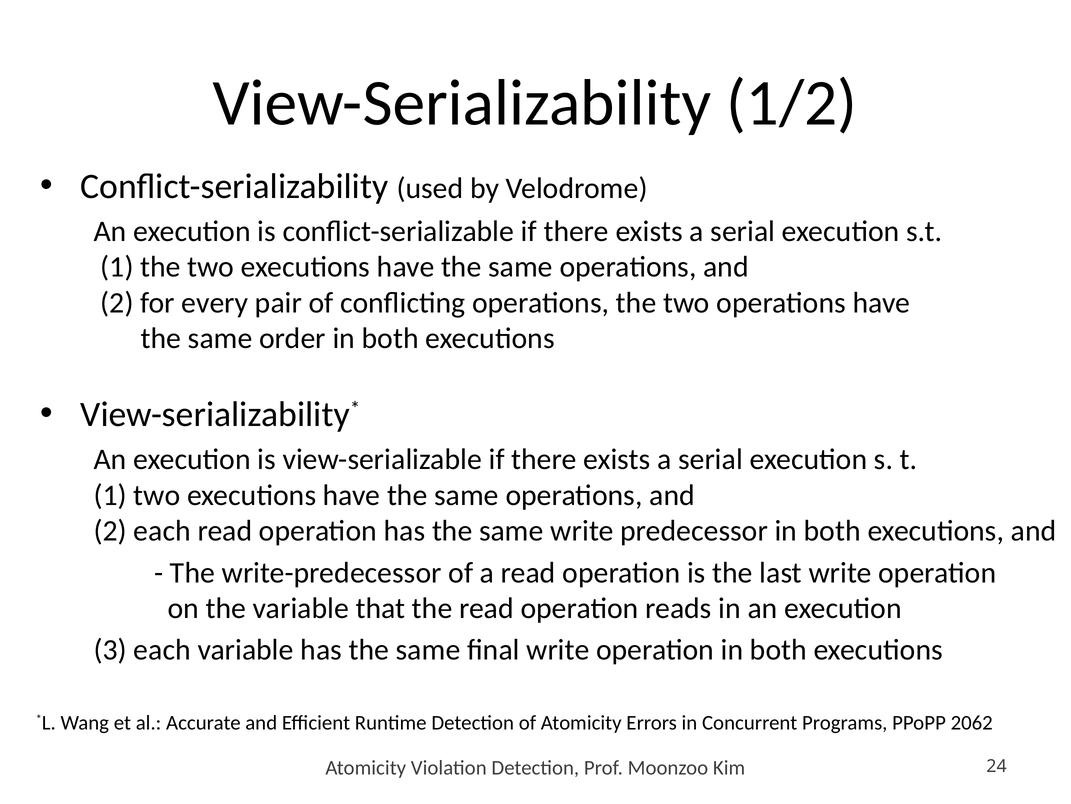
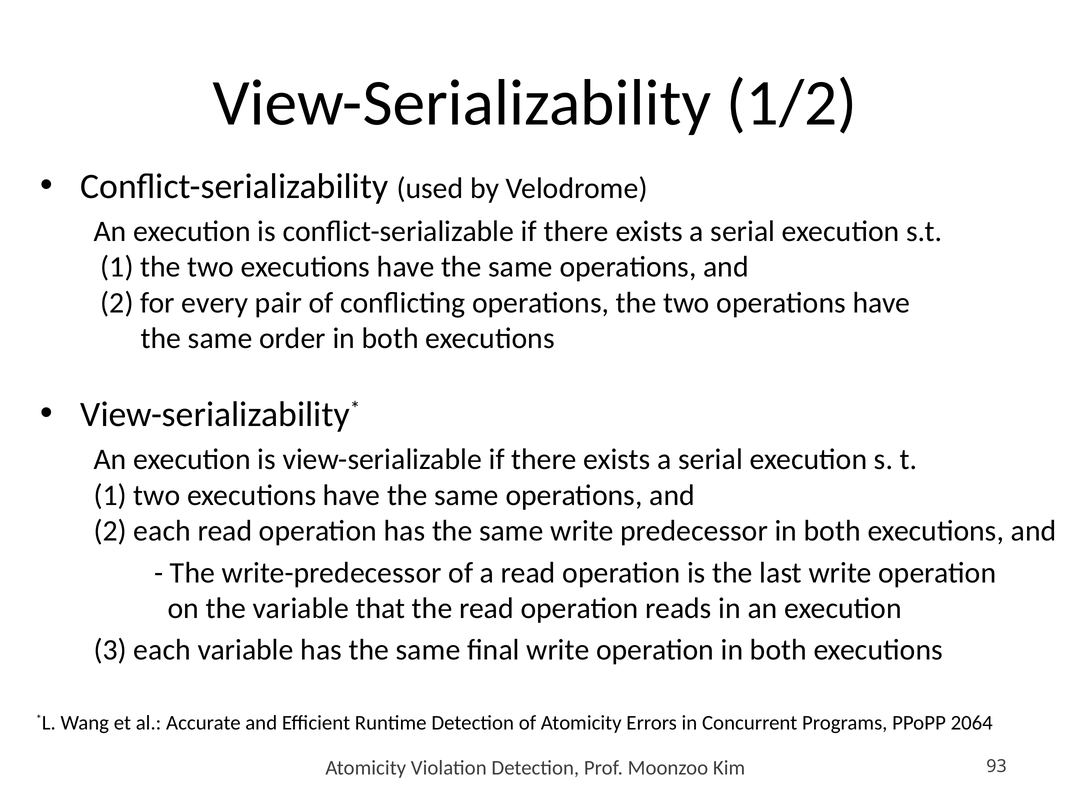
2062: 2062 -> 2064 (972, 722)
24: 24 -> 93 (997, 766)
